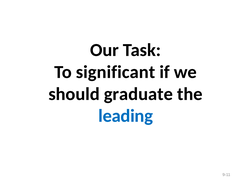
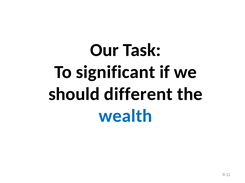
graduate: graduate -> different (138, 94)
leading: leading -> wealth (125, 116)
